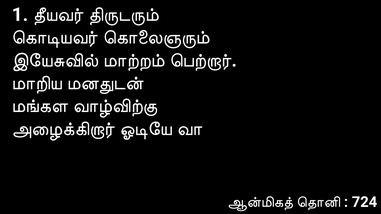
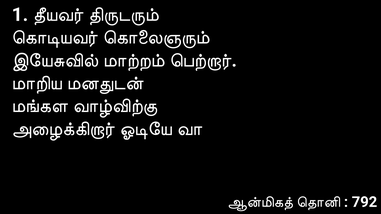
724: 724 -> 792 (364, 202)
